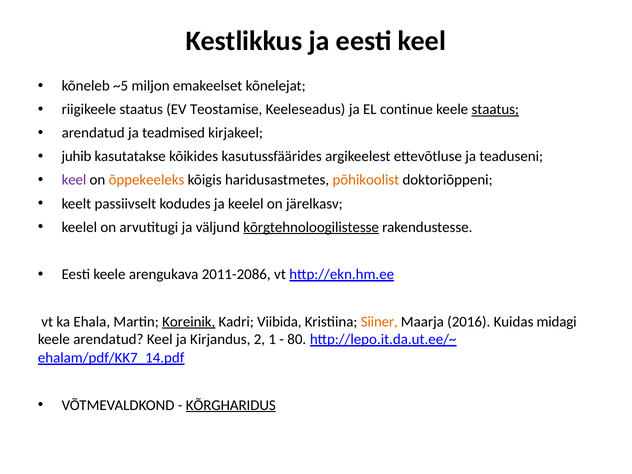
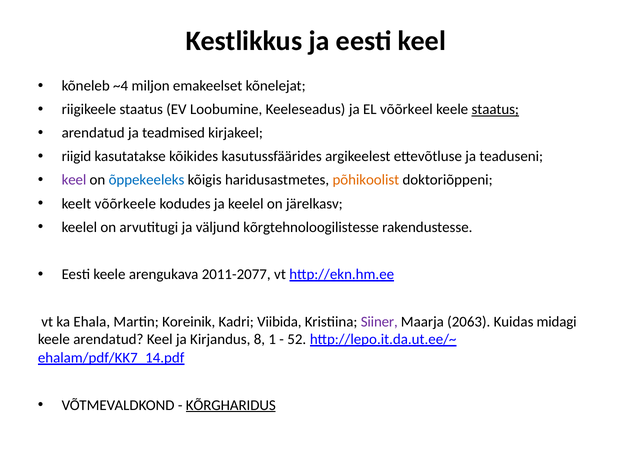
~5: ~5 -> ~4 (121, 86)
Teostamise: Teostamise -> Loobumine (226, 109)
continue: continue -> võõrkeel (406, 109)
juhib: juhib -> riigid (76, 157)
õppekeeleks colour: orange -> blue (147, 180)
passiivselt: passiivselt -> võõrkeele (125, 204)
kõrgtehnoloogilistesse underline: present -> none (311, 227)
2011-2086: 2011-2086 -> 2011-2077 (236, 274)
Koreinik underline: present -> none (189, 322)
Siiner colour: orange -> purple (379, 322)
2016: 2016 -> 2063 (469, 322)
2: 2 -> 8 (259, 340)
80: 80 -> 52 (297, 340)
